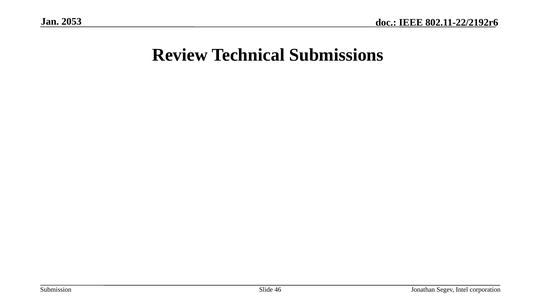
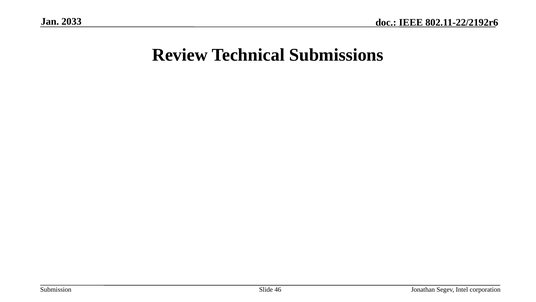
2053: 2053 -> 2033 (72, 21)
